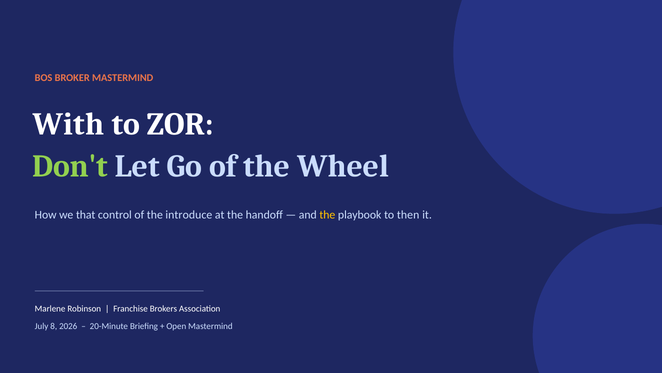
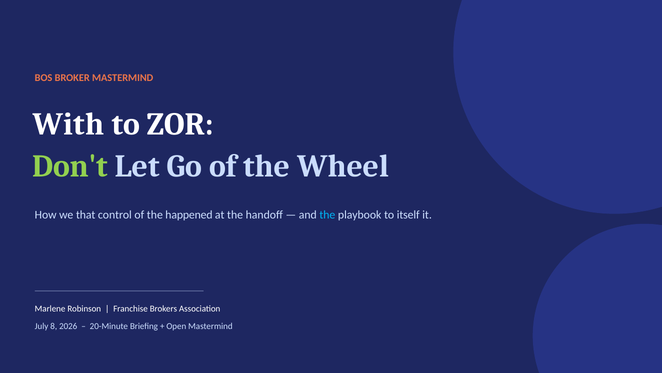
introduce: introduce -> happened (189, 214)
the colour: yellow -> light blue (327, 214)
then: then -> itself (408, 214)
